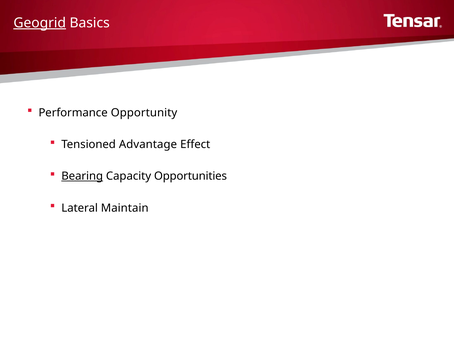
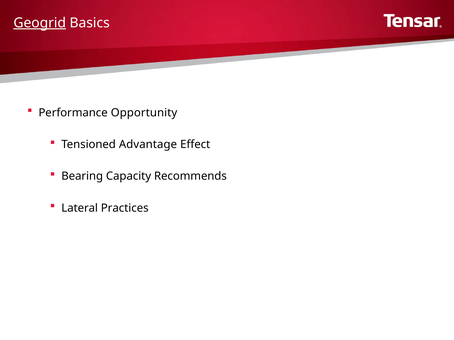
Bearing underline: present -> none (82, 176)
Opportunities: Opportunities -> Recommends (190, 176)
Maintain: Maintain -> Practices (125, 208)
